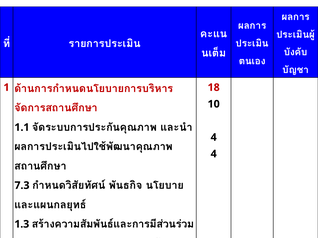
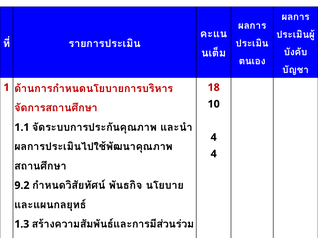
7.3: 7.3 -> 9.2 (22, 186)
